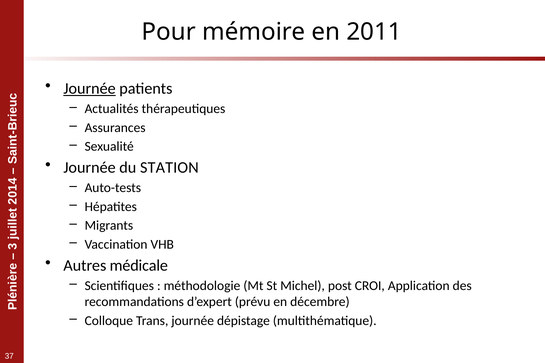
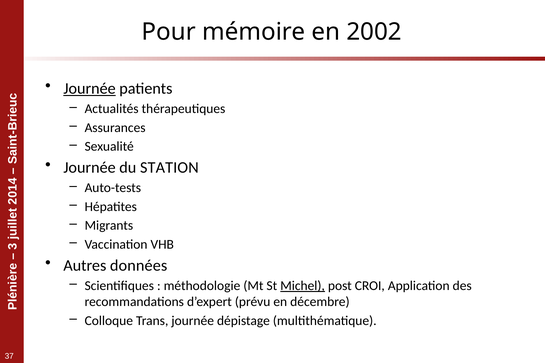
2011: 2011 -> 2002 (374, 32)
médicale: médicale -> données (139, 266)
Michel underline: none -> present (303, 286)
